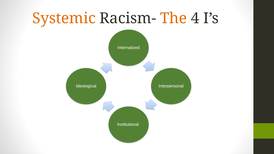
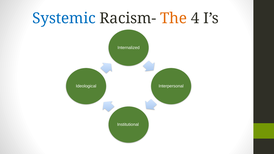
Systemic colour: orange -> blue (64, 18)
